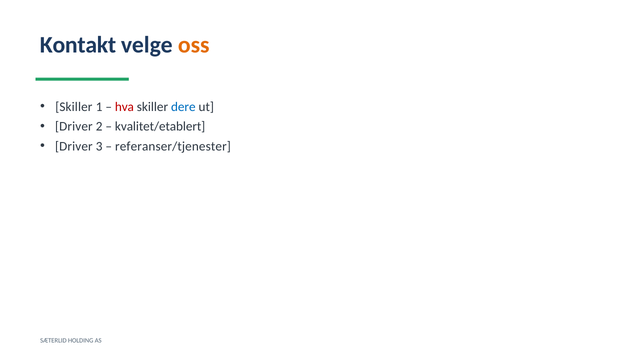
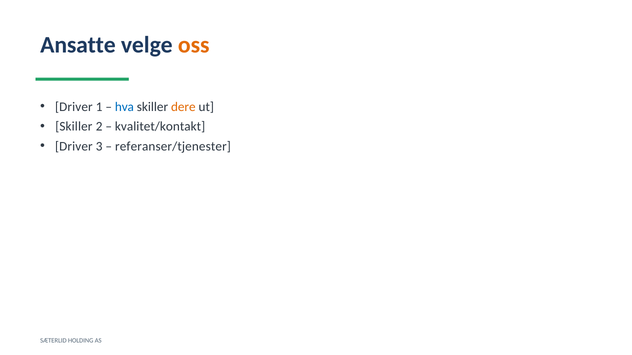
Kontakt: Kontakt -> Ansatte (78, 45)
Skiller: Skiller -> Driver (74, 107)
hva colour: red -> blue (124, 107)
dere colour: blue -> orange (183, 107)
Driver: Driver -> Skiller (74, 127)
kvalitet/etablert: kvalitet/etablert -> kvalitet/kontakt (160, 127)
